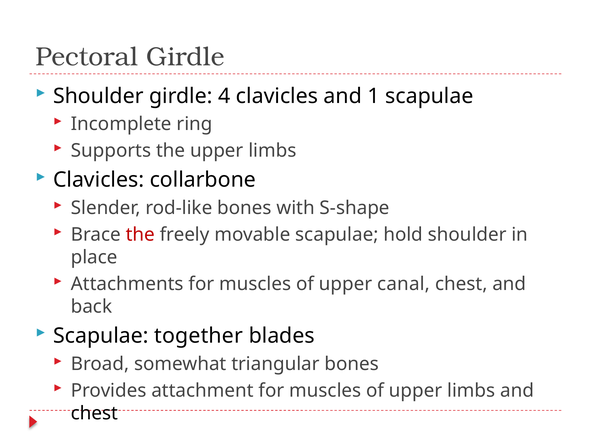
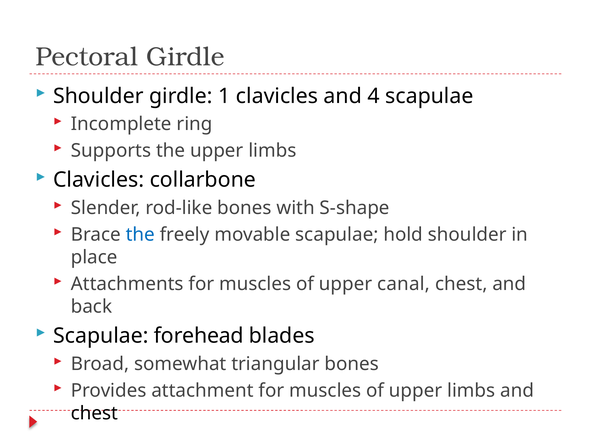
4: 4 -> 1 (224, 96)
1: 1 -> 4 (374, 96)
the colour: red -> blue (140, 235)
together: together -> forehead (199, 336)
